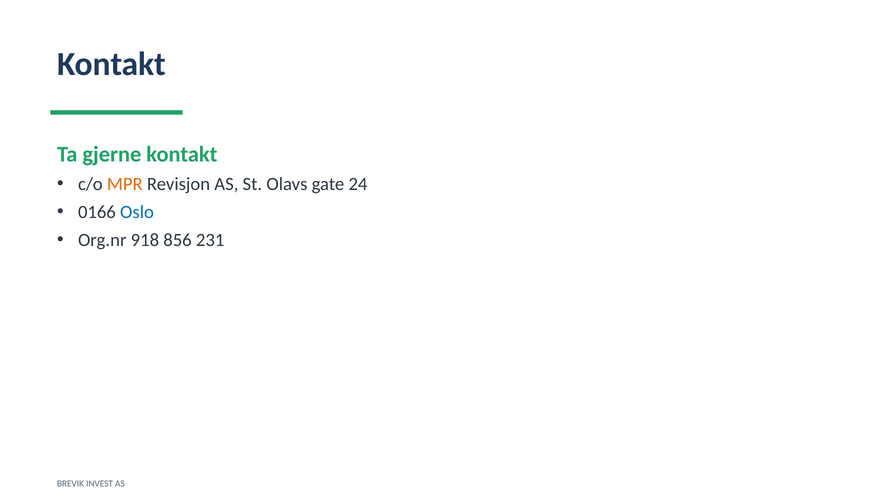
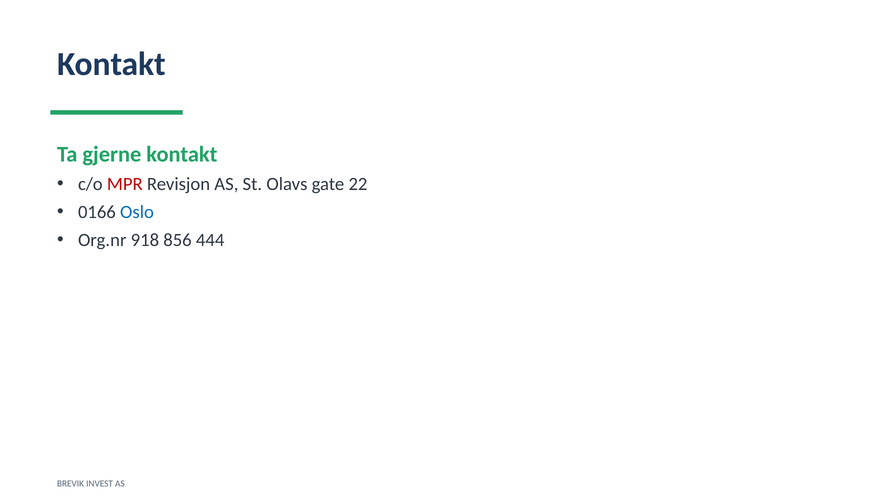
MPR colour: orange -> red (125, 184)
24: 24 -> 22 (358, 184)
231: 231 -> 444 (210, 240)
